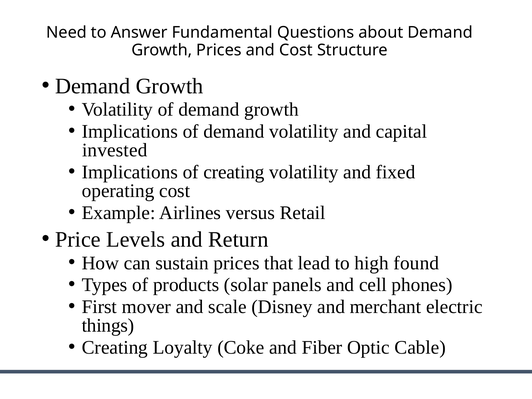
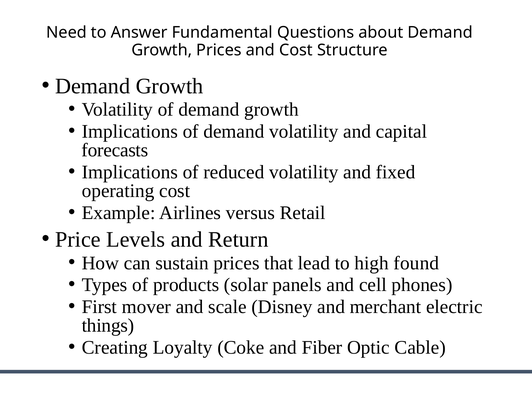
invested: invested -> forecasts (115, 150)
of creating: creating -> reduced (234, 172)
